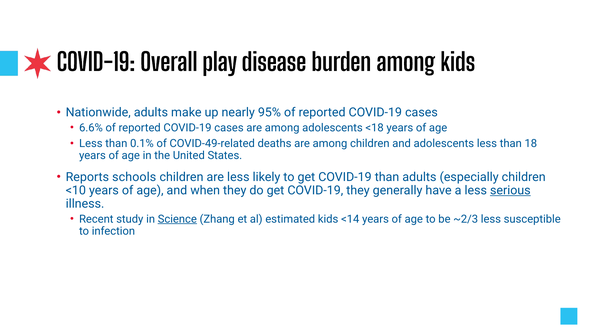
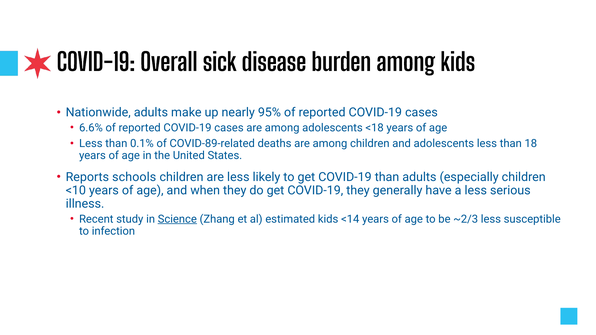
play: play -> sick (220, 63)
COVID-49-related: COVID-49-related -> COVID-89-related (212, 144)
serious underline: present -> none (510, 191)
